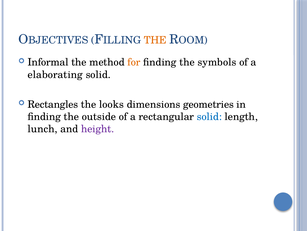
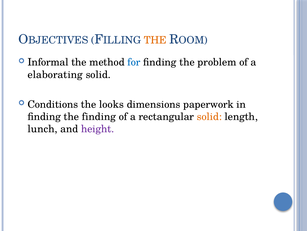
for colour: orange -> blue (134, 62)
symbols: symbols -> problem (217, 62)
Rectangles: Rectangles -> Conditions (53, 104)
geometries: geometries -> paperwork (208, 104)
the outside: outside -> finding (99, 116)
solid colour: blue -> orange (209, 116)
